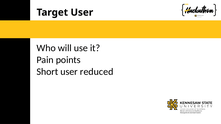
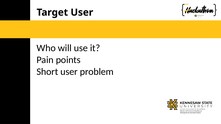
reduced: reduced -> problem (97, 72)
